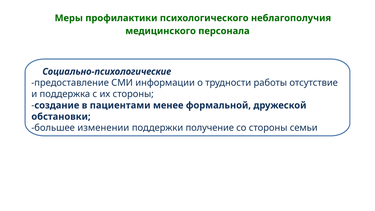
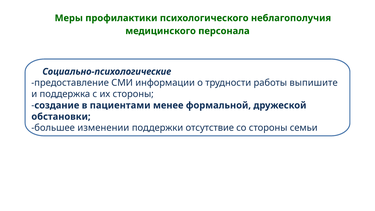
отсутствие: отсутствие -> выпишите (314, 83)
получение: получение -> отсутствие (210, 128)
